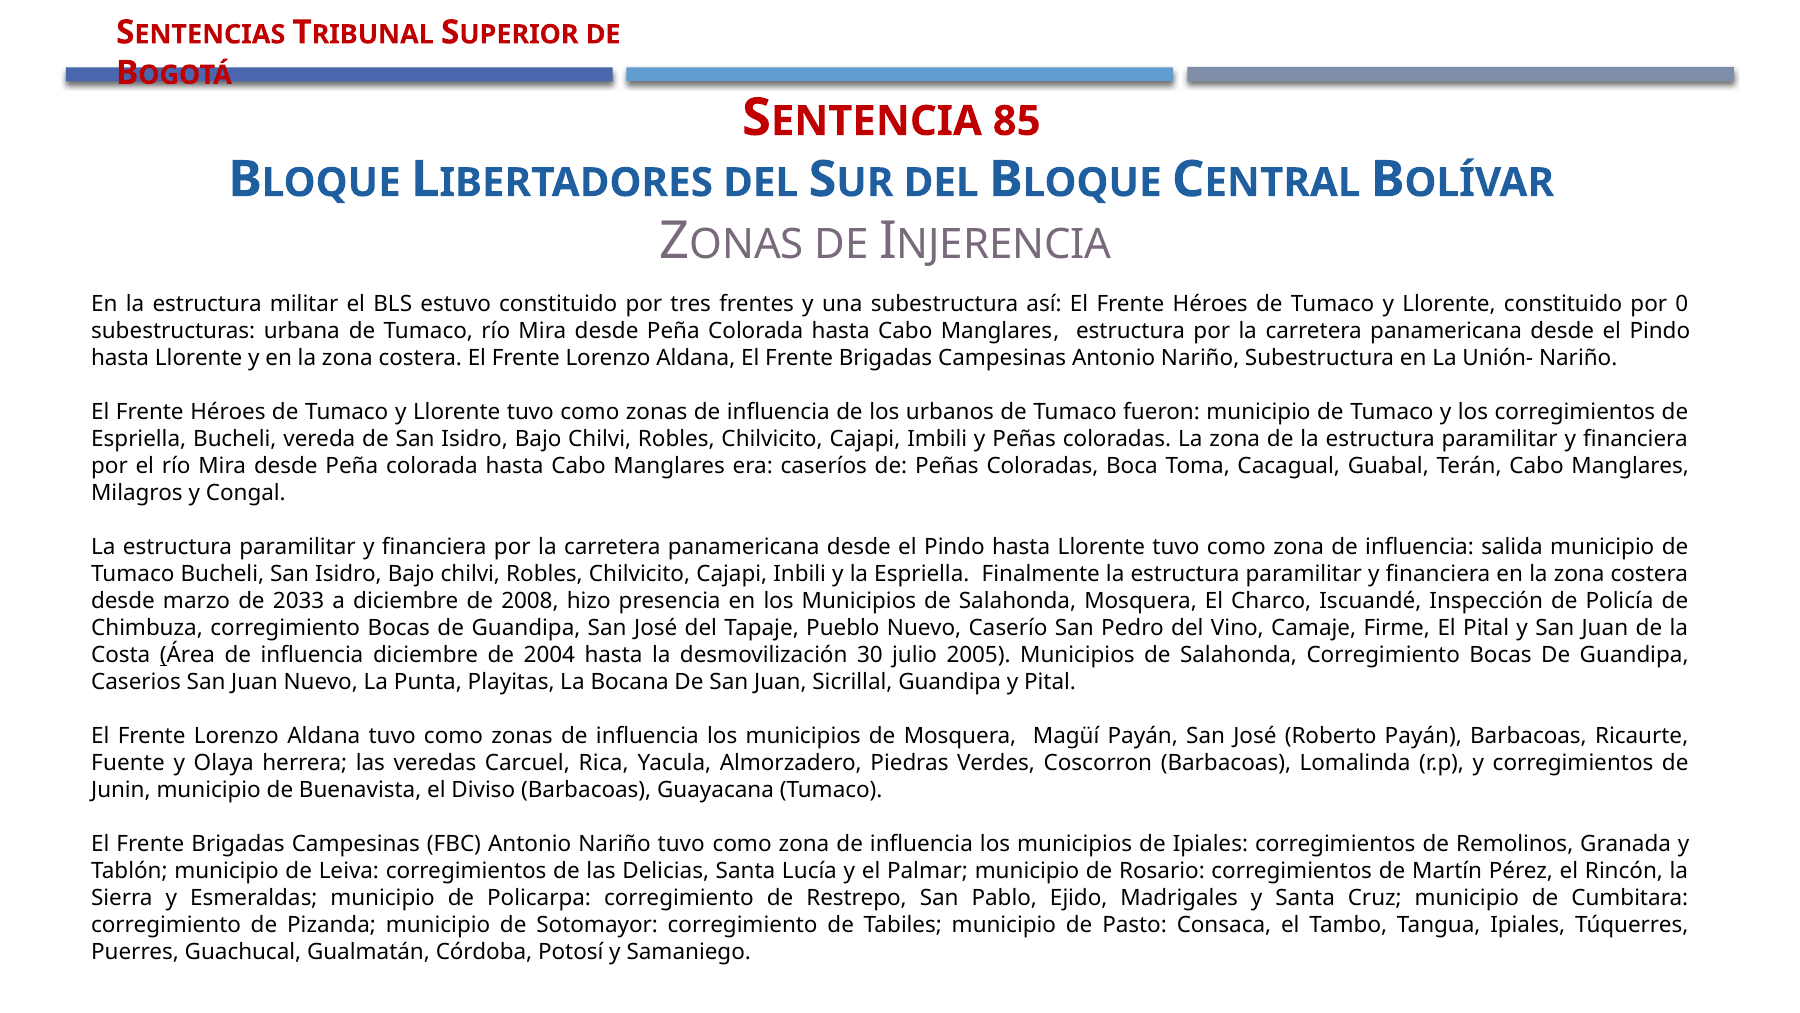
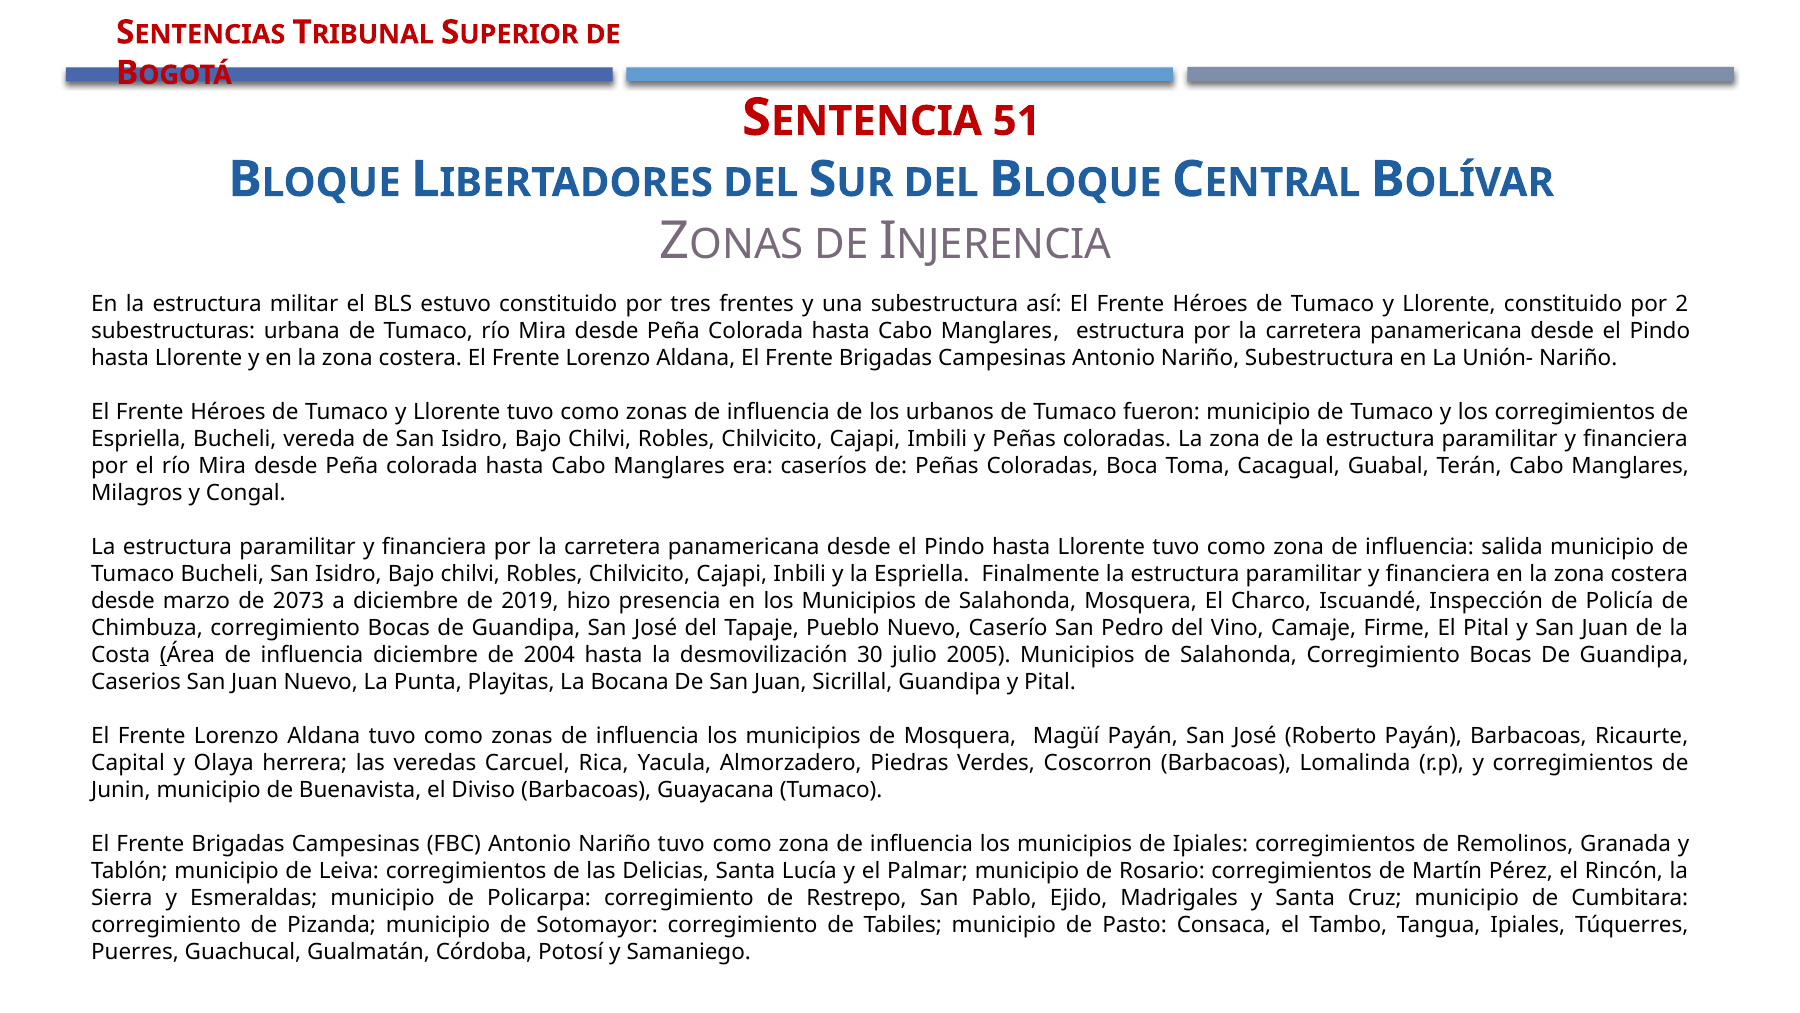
85: 85 -> 51 (1017, 121)
0: 0 -> 2 (1682, 304)
2033: 2033 -> 2073 (299, 601)
2008: 2008 -> 2019 (530, 601)
Fuente: Fuente -> Capital (128, 762)
